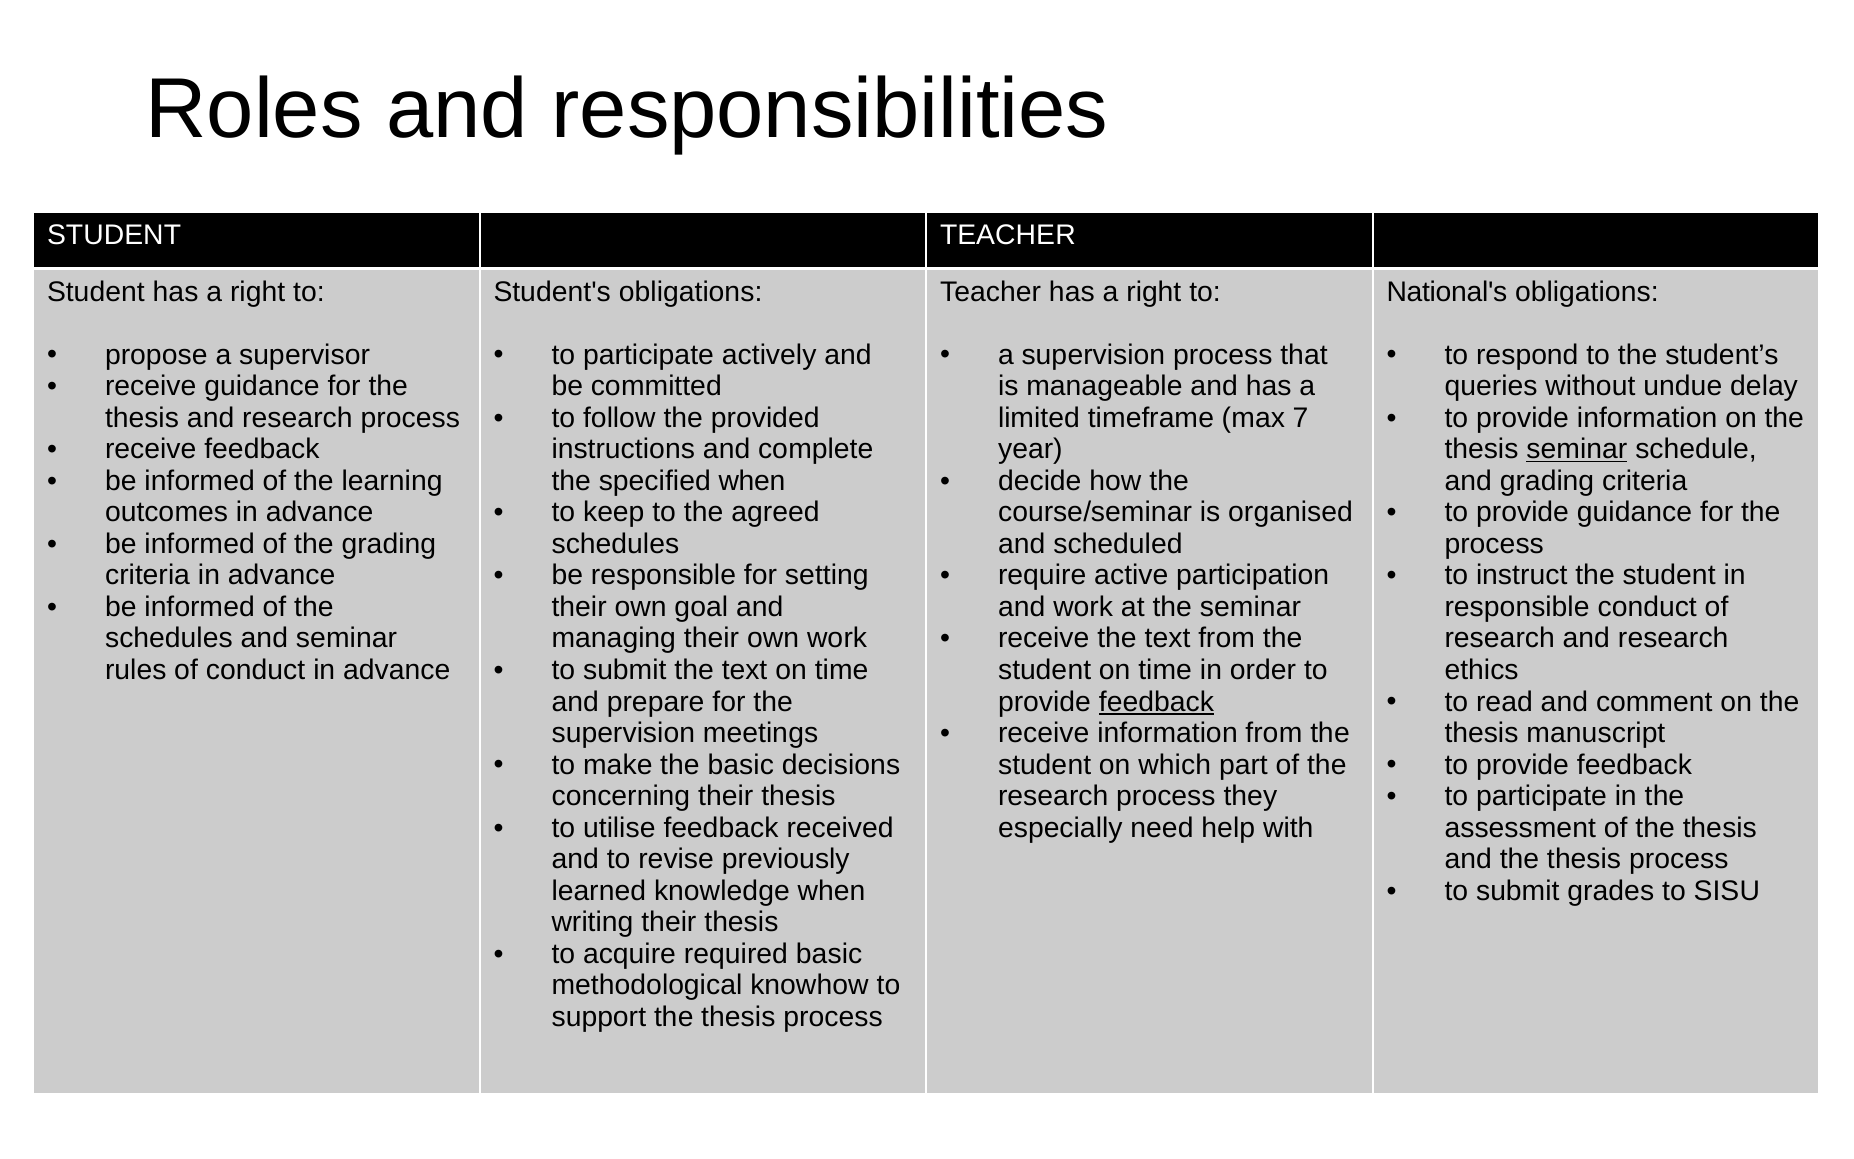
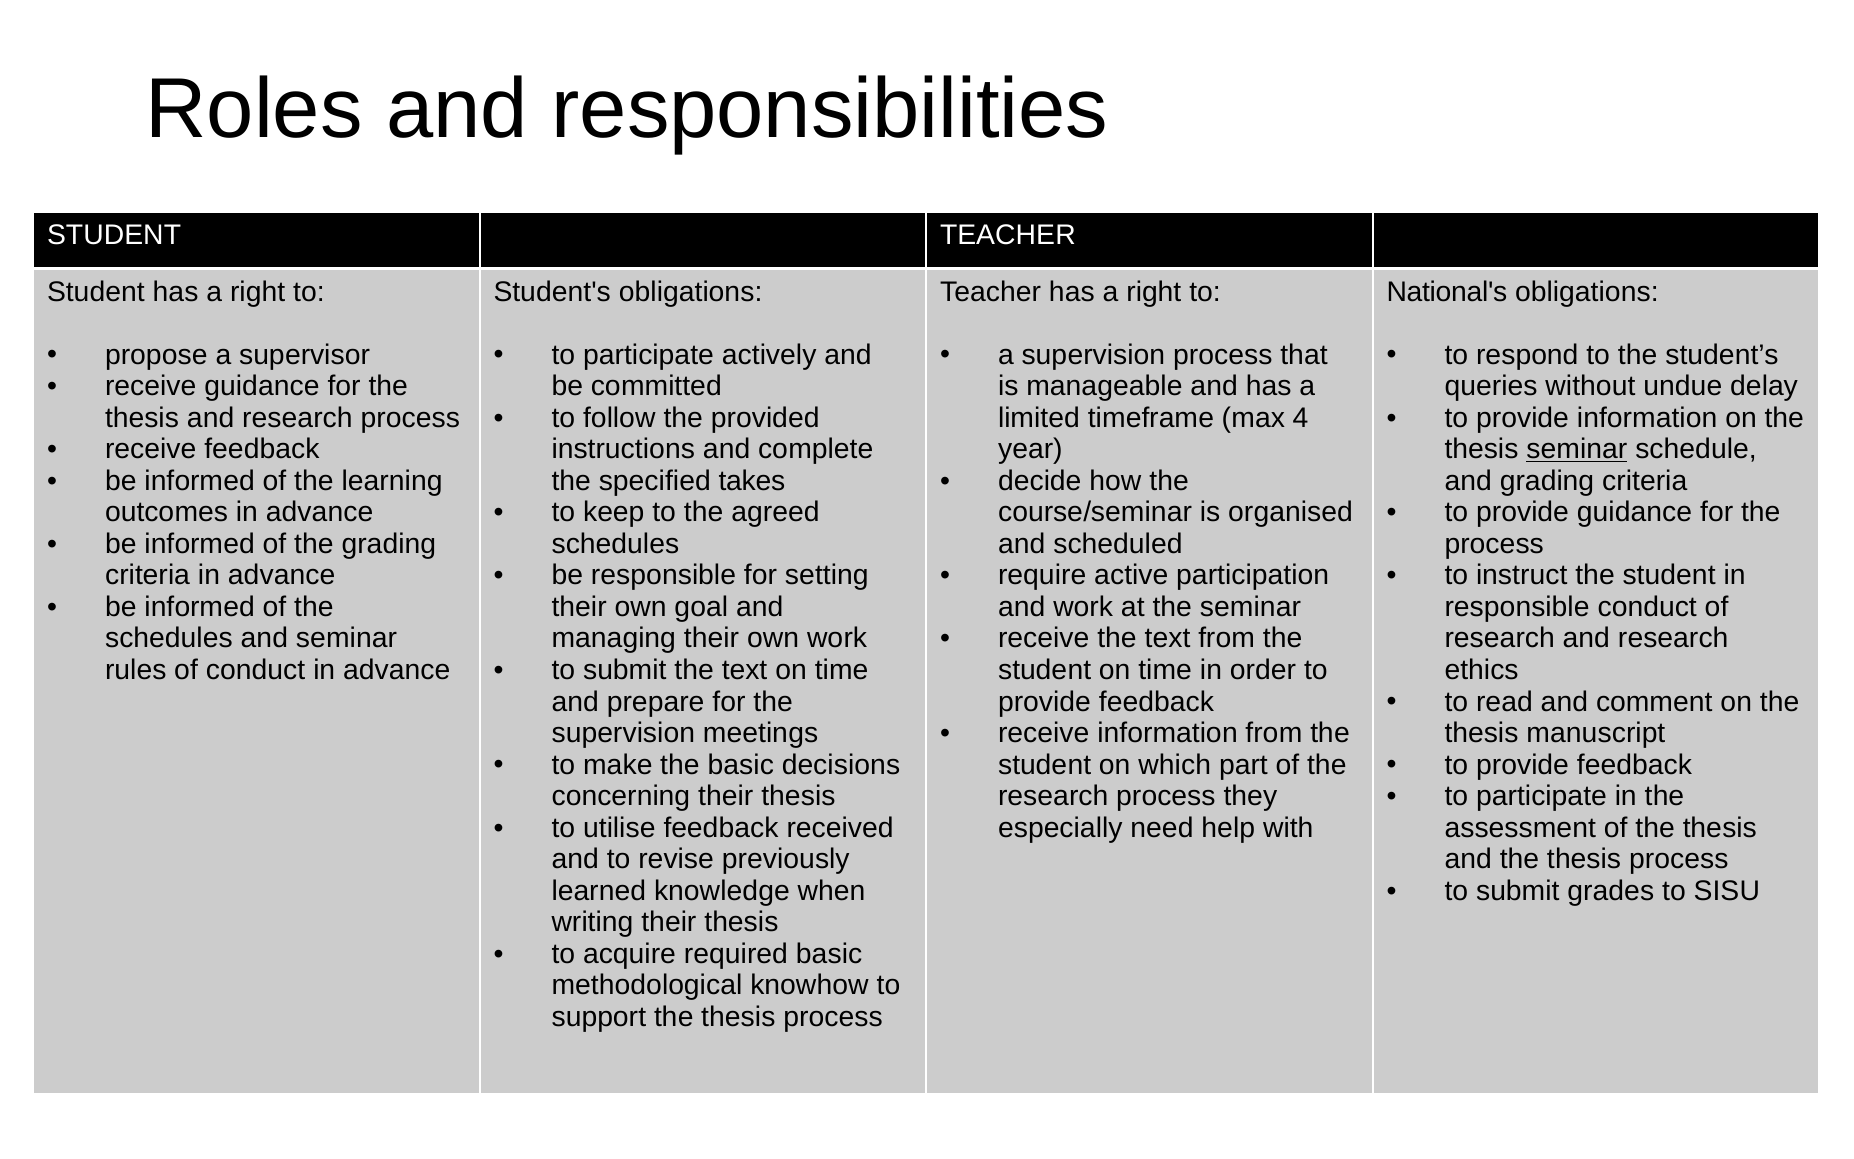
7: 7 -> 4 (1301, 418)
specified when: when -> takes (752, 481)
feedback underline: present -> none (1156, 702)
